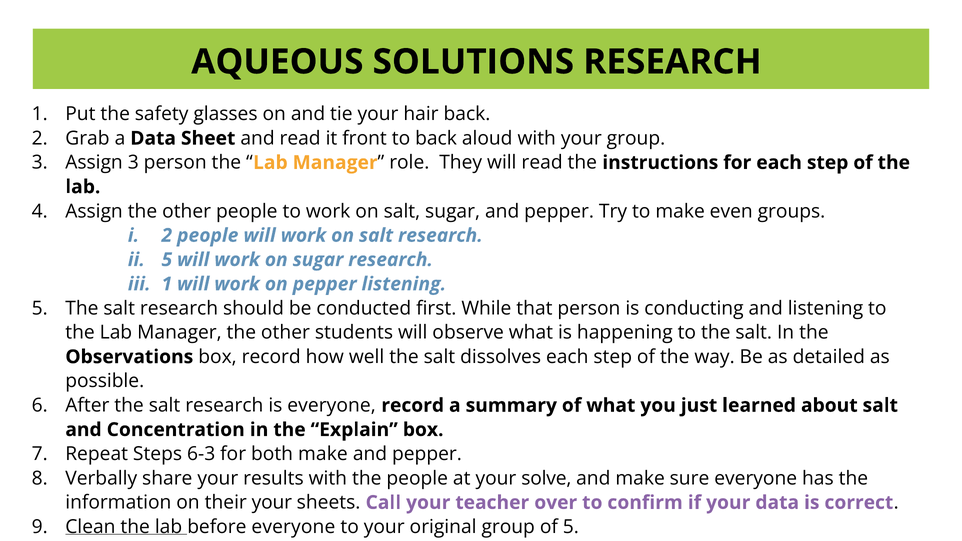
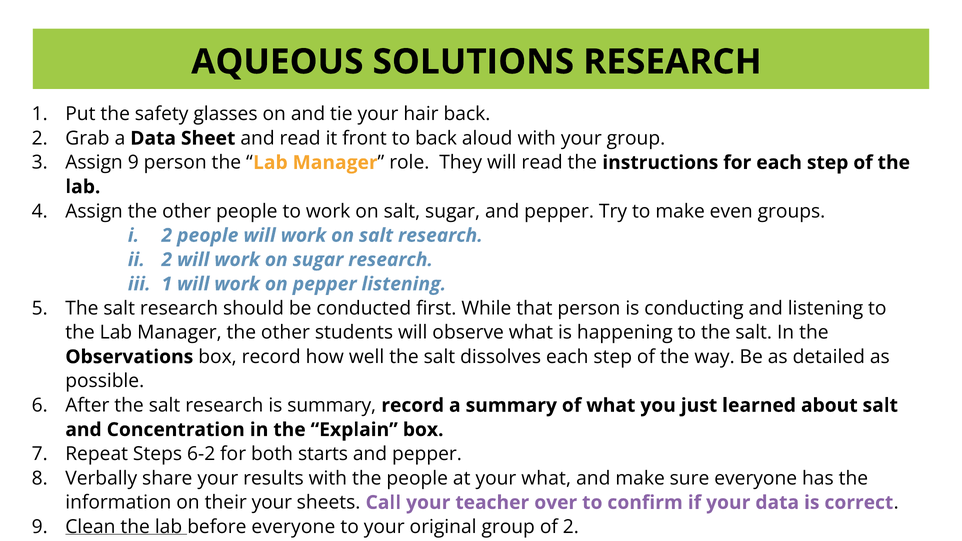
Assign 3: 3 -> 9 (133, 163)
5: 5 -> 2 (167, 260)
is everyone: everyone -> summary (332, 406)
6-3: 6-3 -> 6-2 (201, 454)
both make: make -> starts (323, 454)
your solve: solve -> what (546, 478)
of 5: 5 -> 2 (571, 527)
